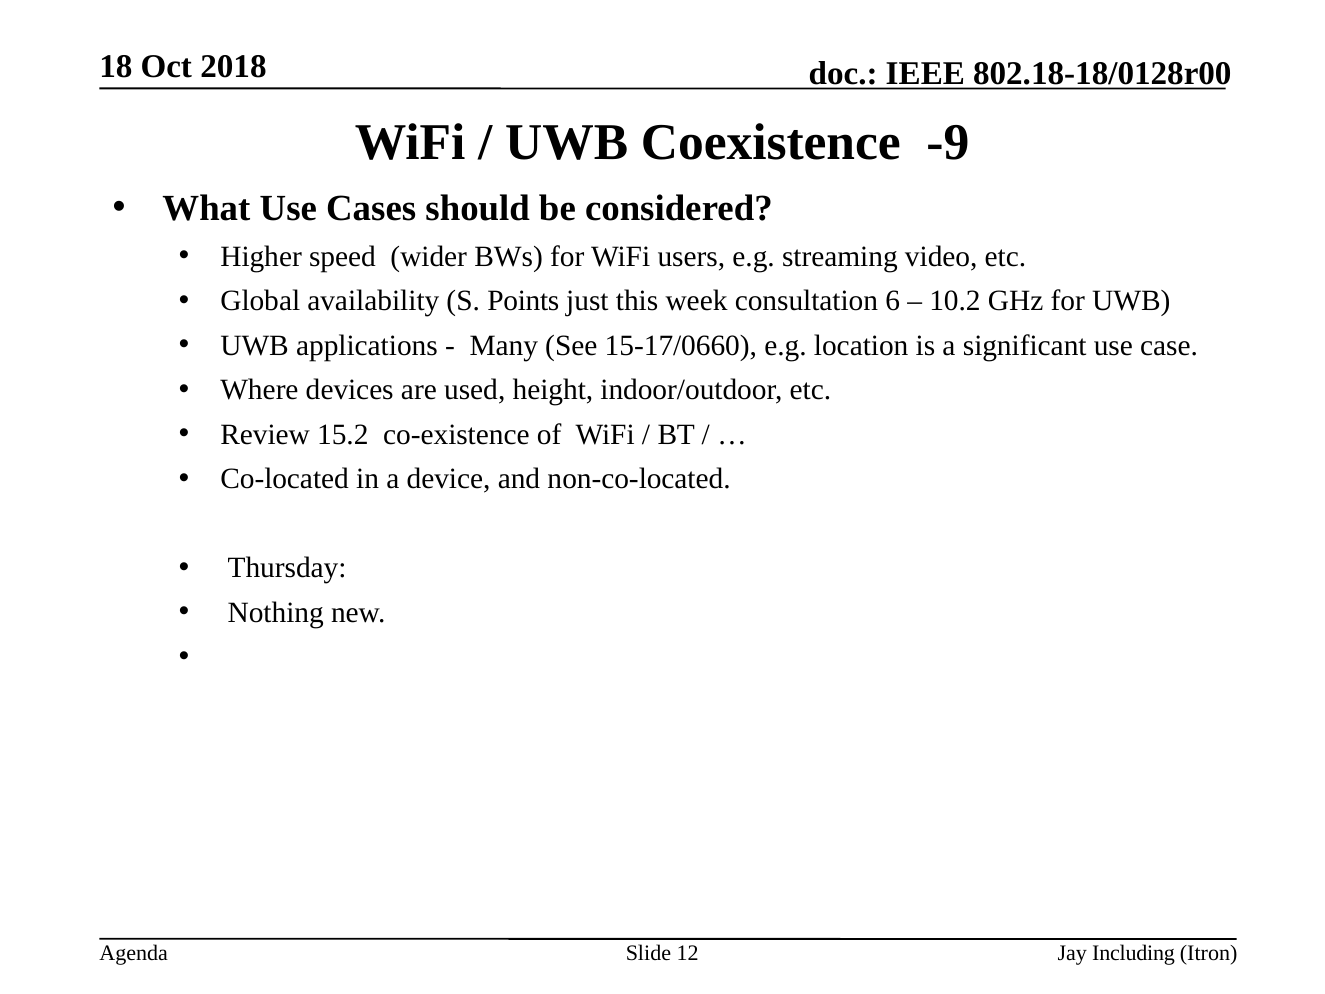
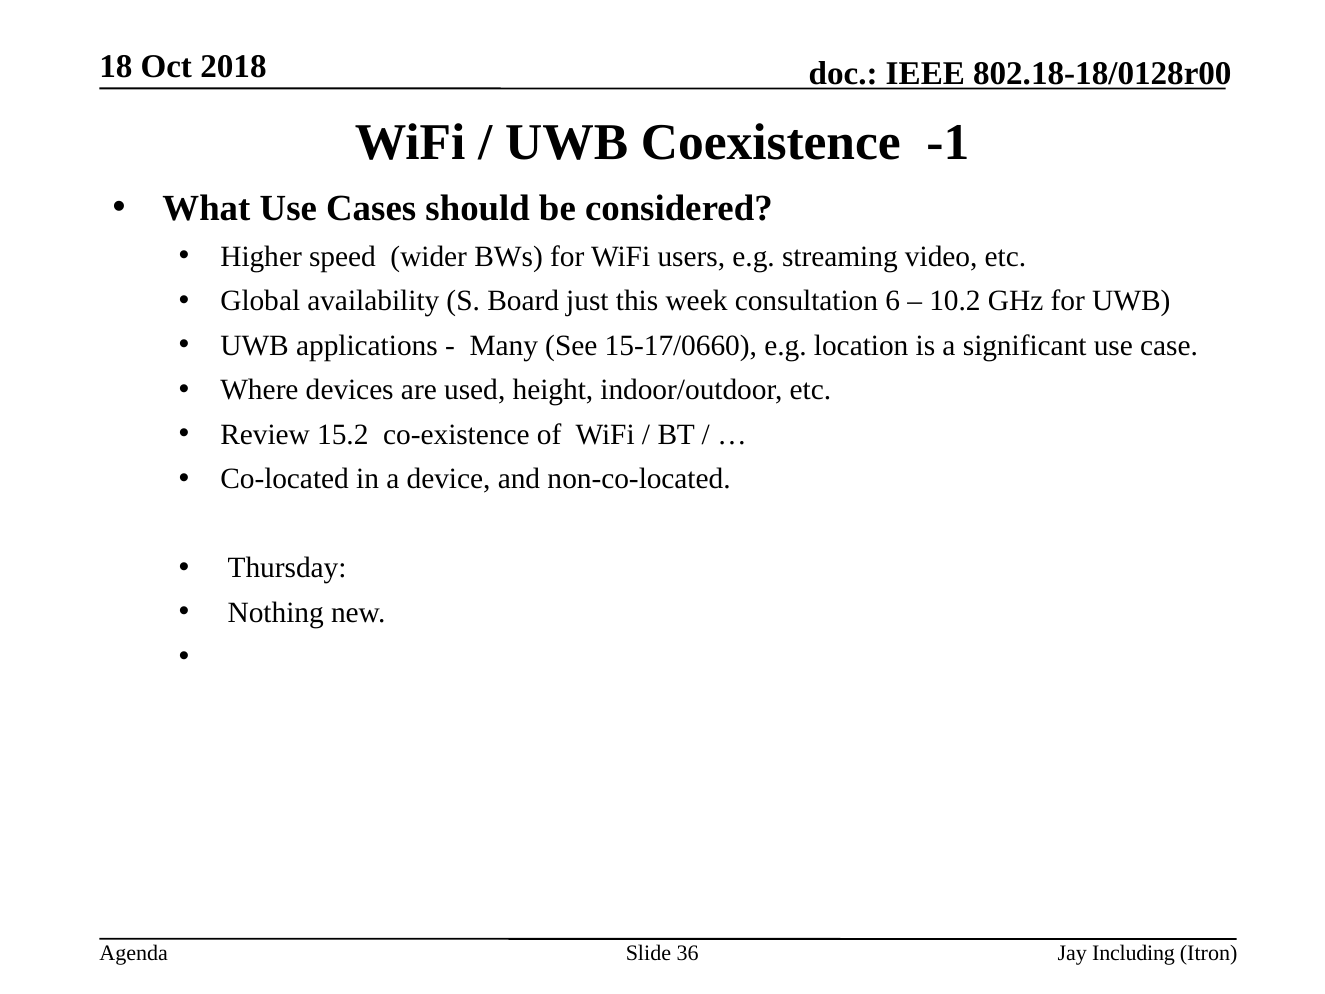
-9: -9 -> -1 (948, 143)
Points: Points -> Board (523, 301)
12: 12 -> 36 (688, 953)
